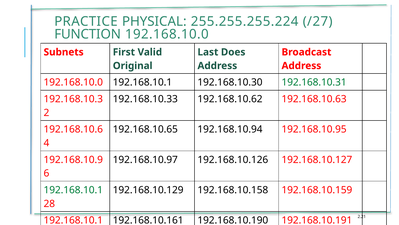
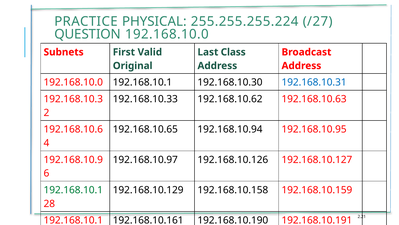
FUNCTION: FUNCTION -> QUESTION (88, 34)
Does: Does -> Class (233, 52)
192.168.10.31 colour: green -> blue (314, 82)
